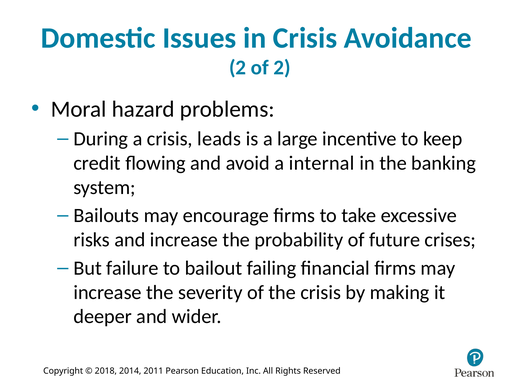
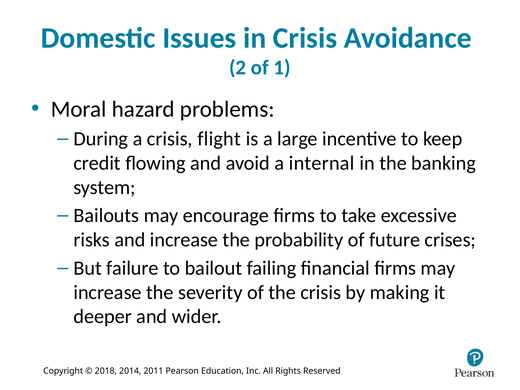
of 2: 2 -> 1 (282, 68)
leads: leads -> flight (219, 139)
